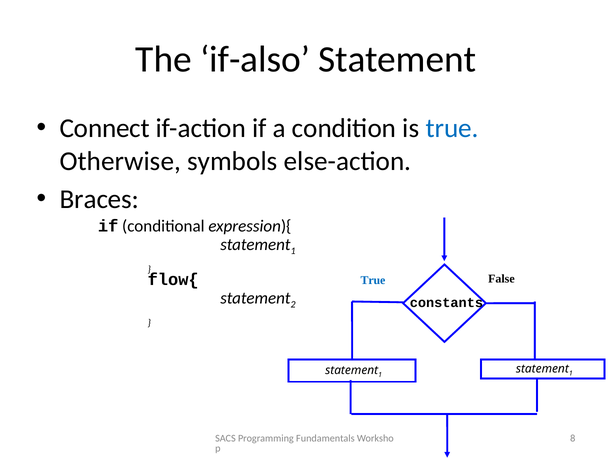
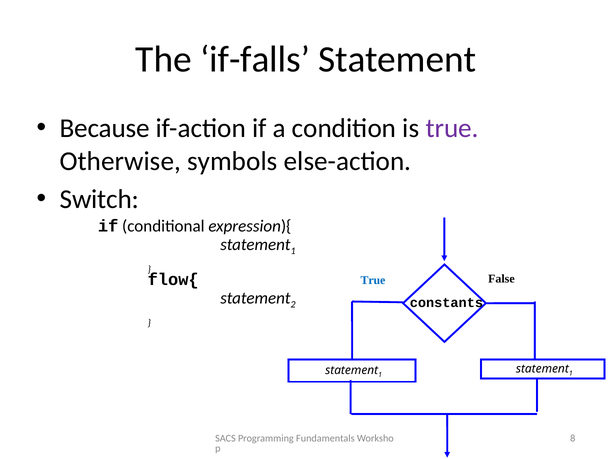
if-also: if-also -> if-falls (255, 59)
Connect: Connect -> Because (105, 128)
true colour: blue -> purple (452, 128)
Braces: Braces -> Switch (99, 199)
